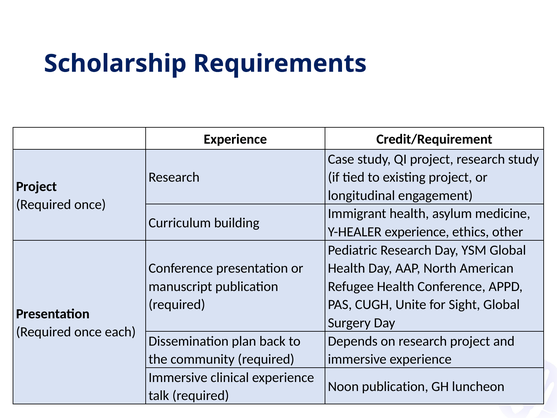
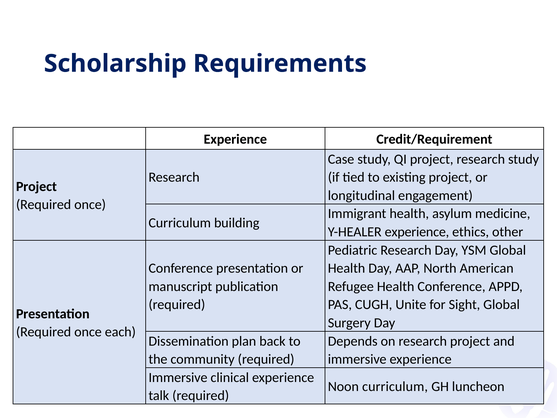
Noon publication: publication -> curriculum (395, 386)
